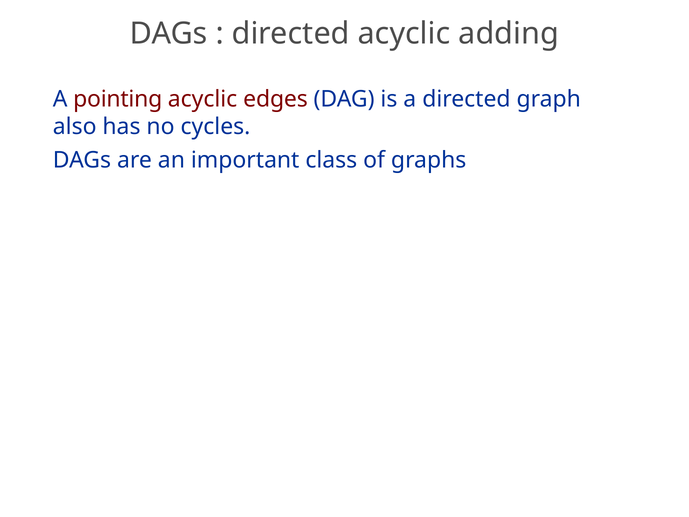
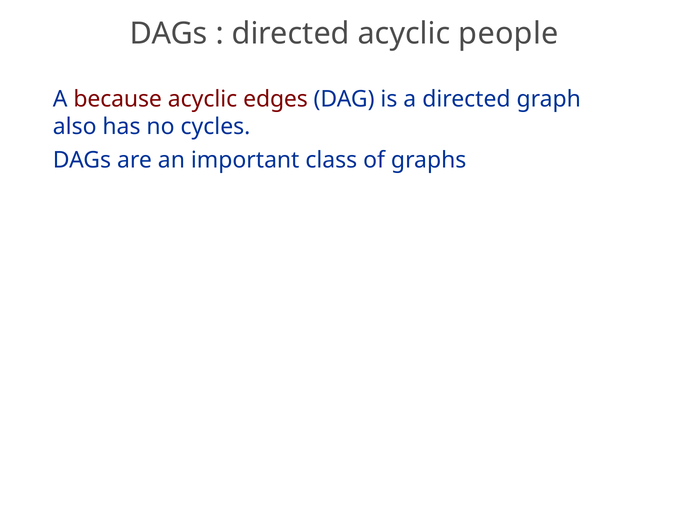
adding: adding -> people (508, 34)
pointing: pointing -> because (118, 99)
